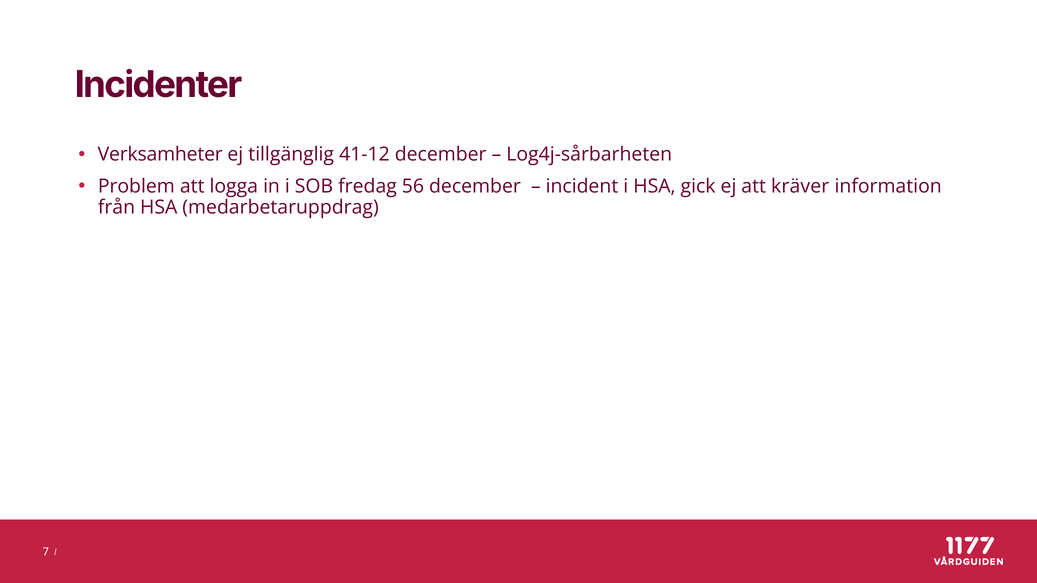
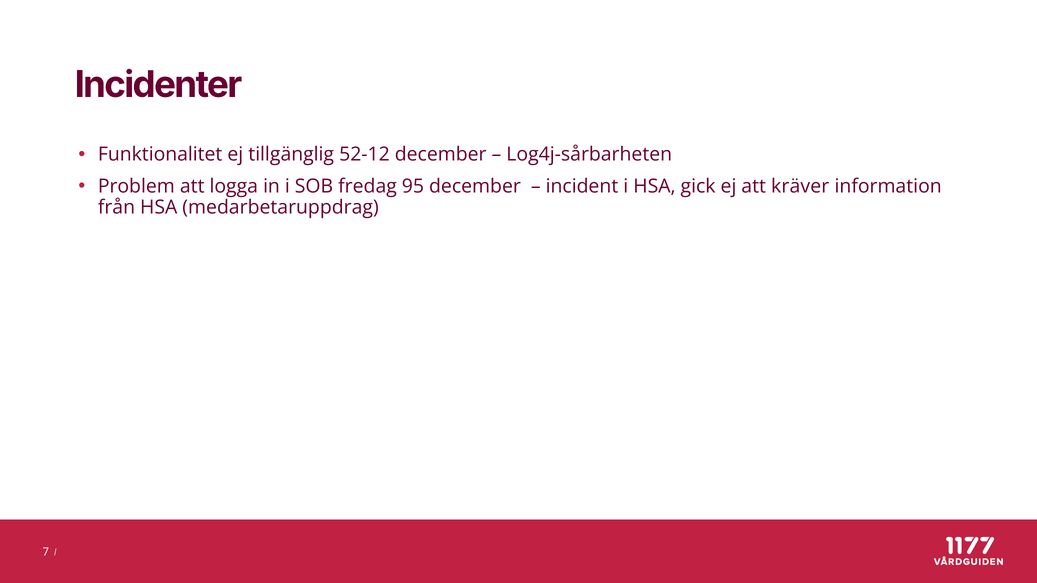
Verksamheter: Verksamheter -> Funktionalitet (160, 154)
41-12: 41-12 -> 52-12 (364, 154)
56: 56 -> 95 (413, 186)
